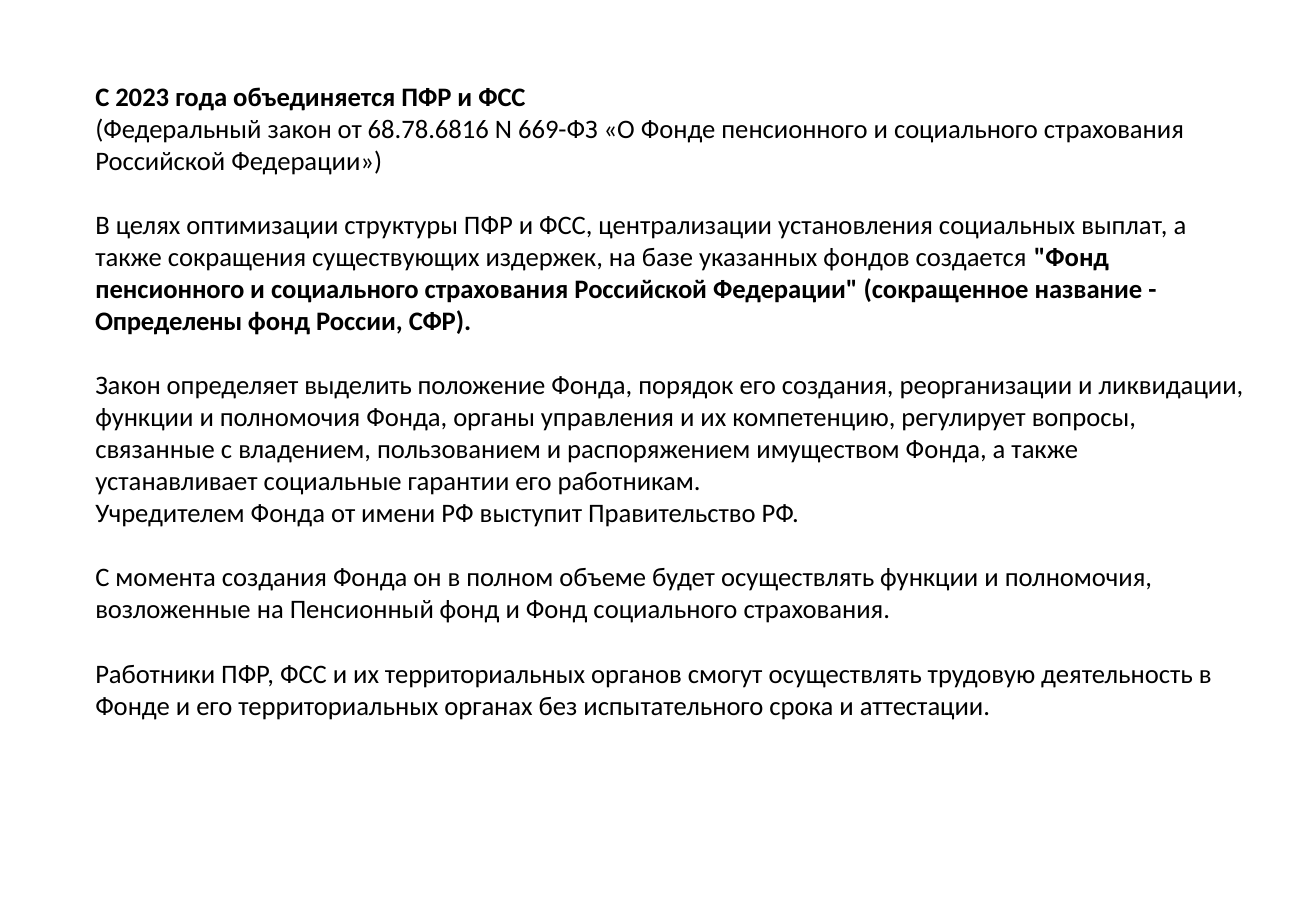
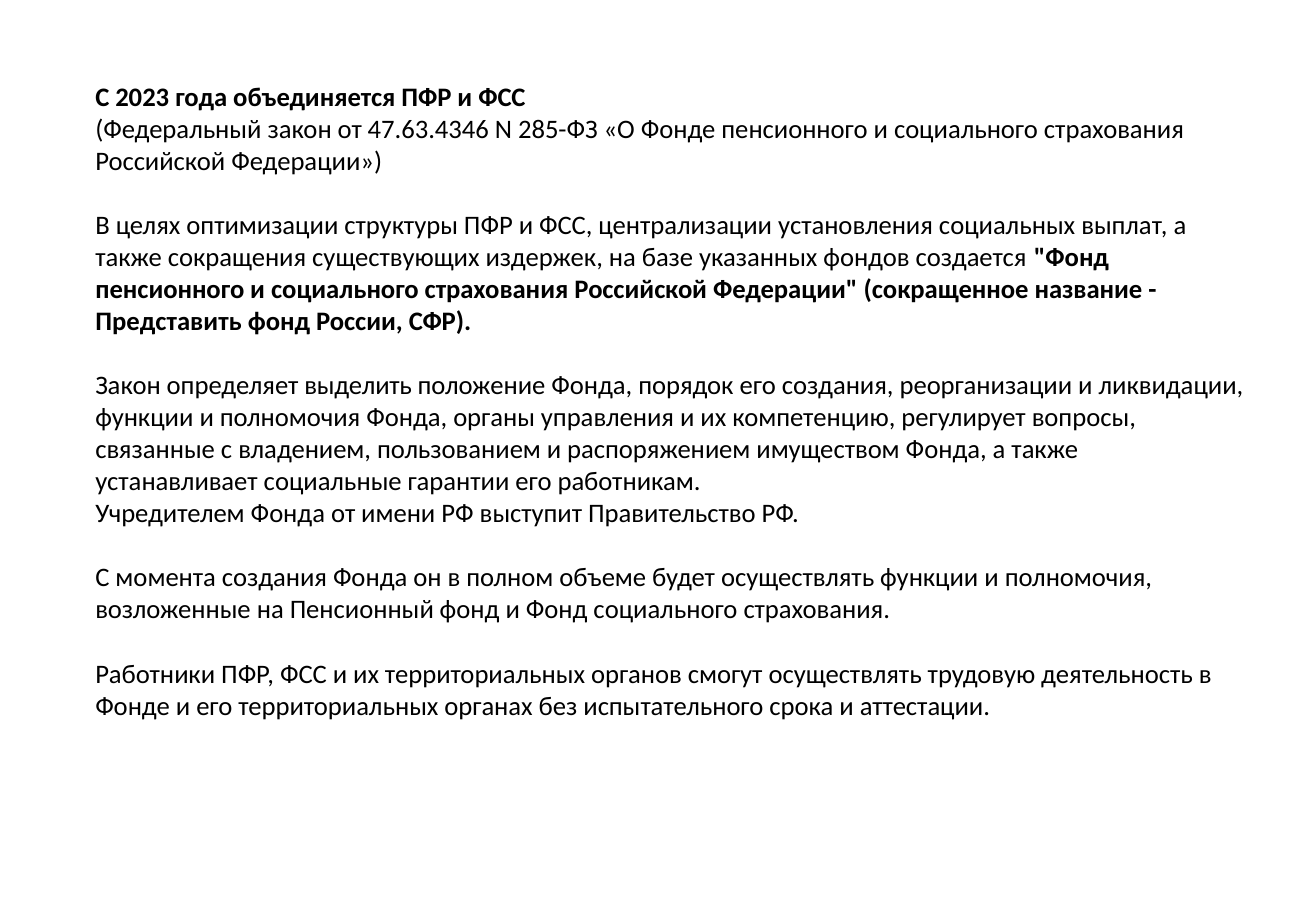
68.78.6816: 68.78.6816 -> 47.63.4346 (428, 130)
669-ФЗ: 669-ФЗ -> 285-ФЗ (558, 130)
Определены: Определены -> Представить (169, 322)
